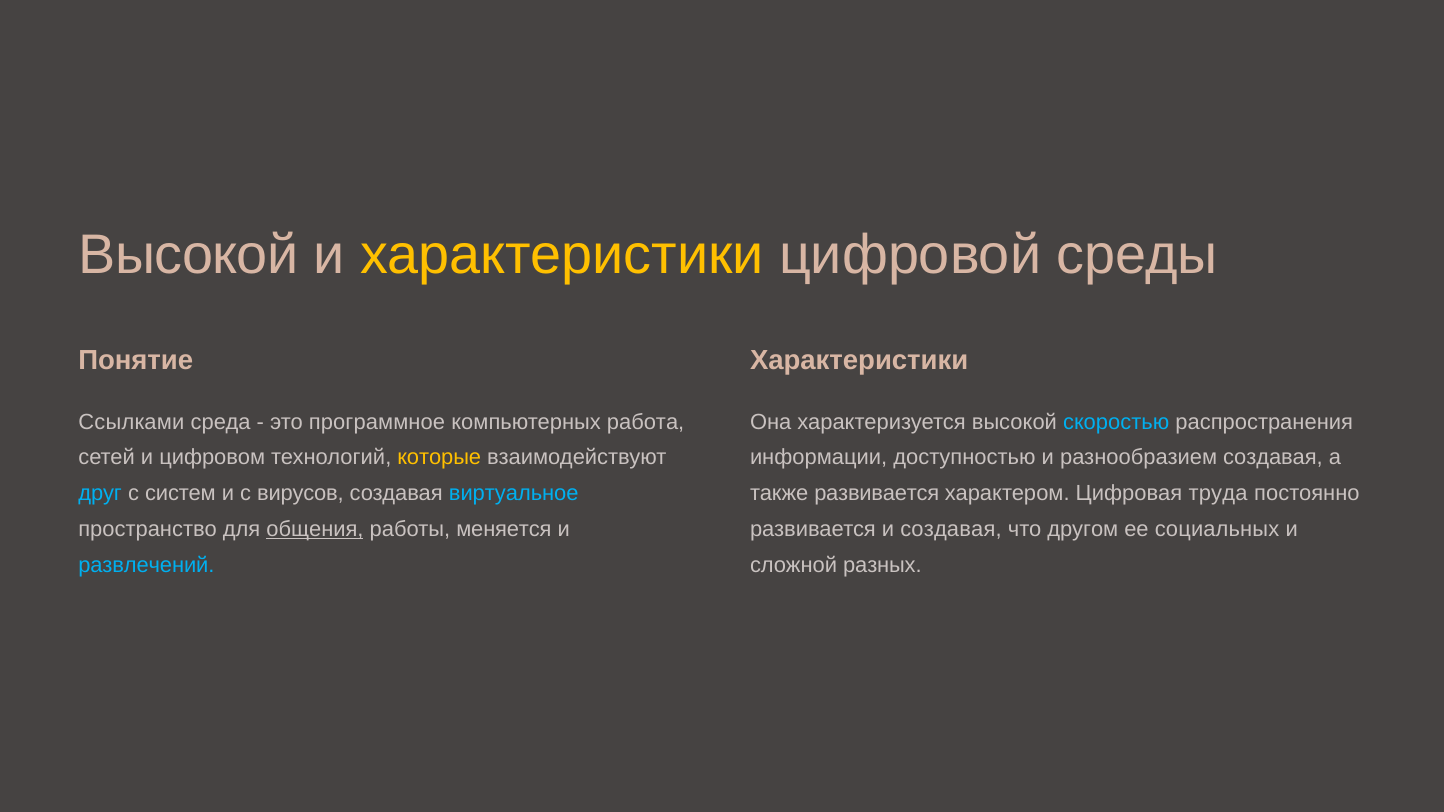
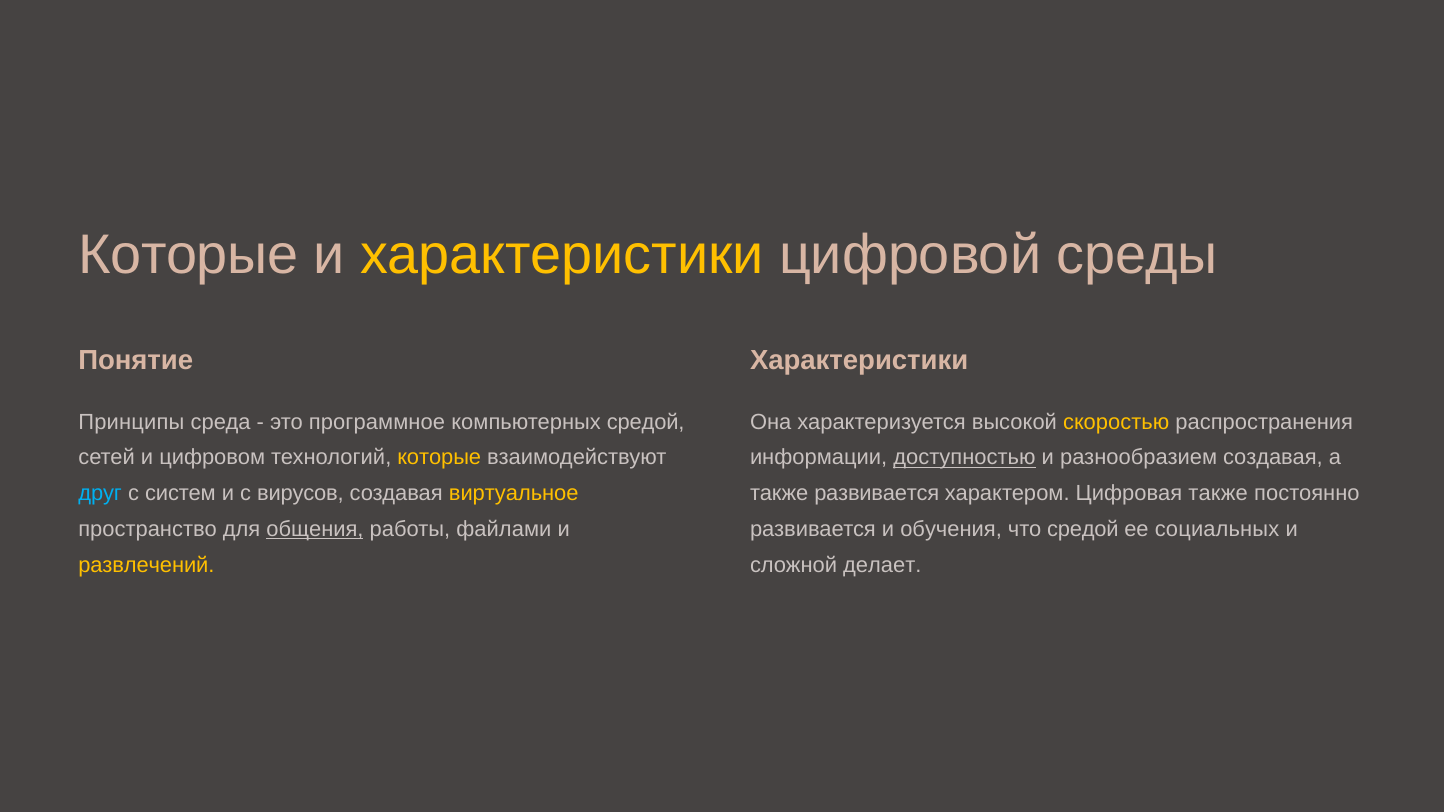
Высокой: Высокой -> Которые (188, 255)
Ссылками: Ссылками -> Принципы (131, 422)
компьютерных работа: работа -> средой (646, 422)
скоростью colour: light blue -> yellow (1116, 422)
доступностью underline: none -> present (964, 458)
виртуальное colour: light blue -> yellow (514, 494)
Цифровая труда: труда -> также (1218, 494)
меняется: меняется -> файлами (504, 529)
и создавая: создавая -> обучения (951, 529)
что другом: другом -> средой (1083, 529)
развлечений colour: light blue -> yellow (146, 565)
разных: разных -> делает (882, 565)
